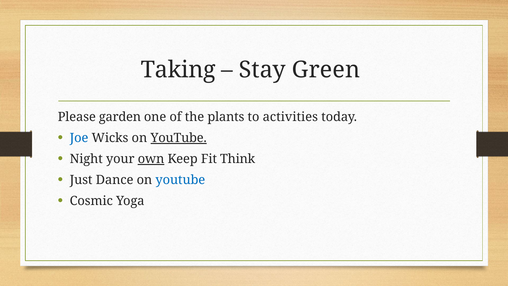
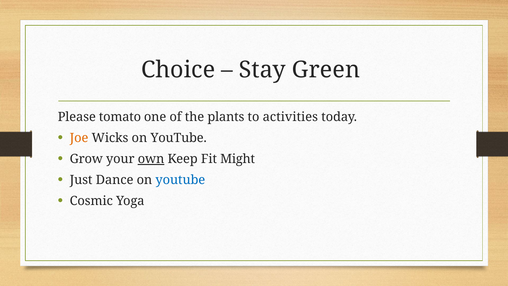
Taking: Taking -> Choice (178, 70)
garden: garden -> tomato (120, 117)
Joe colour: blue -> orange (79, 138)
YouTube underline: present -> none (179, 138)
Night: Night -> Grow (86, 159)
Think: Think -> Might (238, 159)
